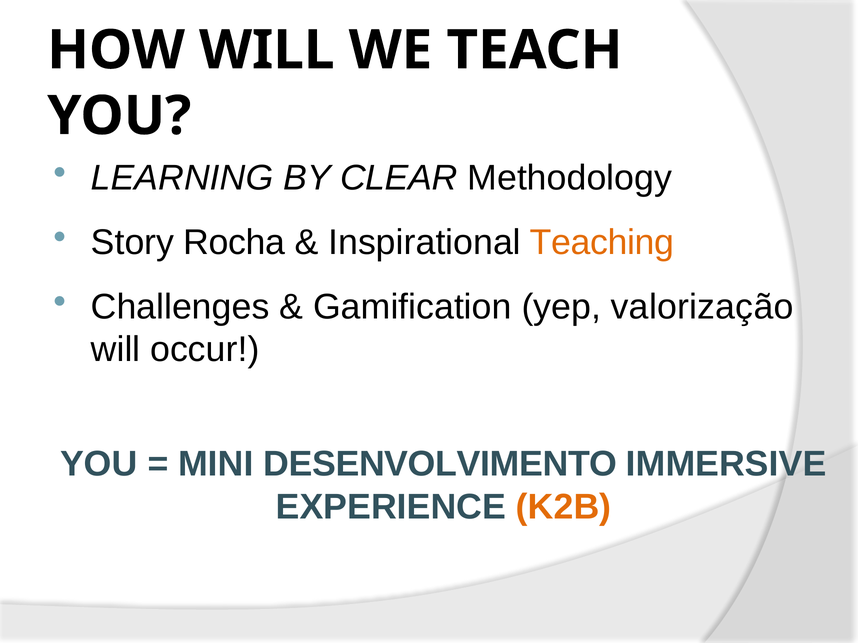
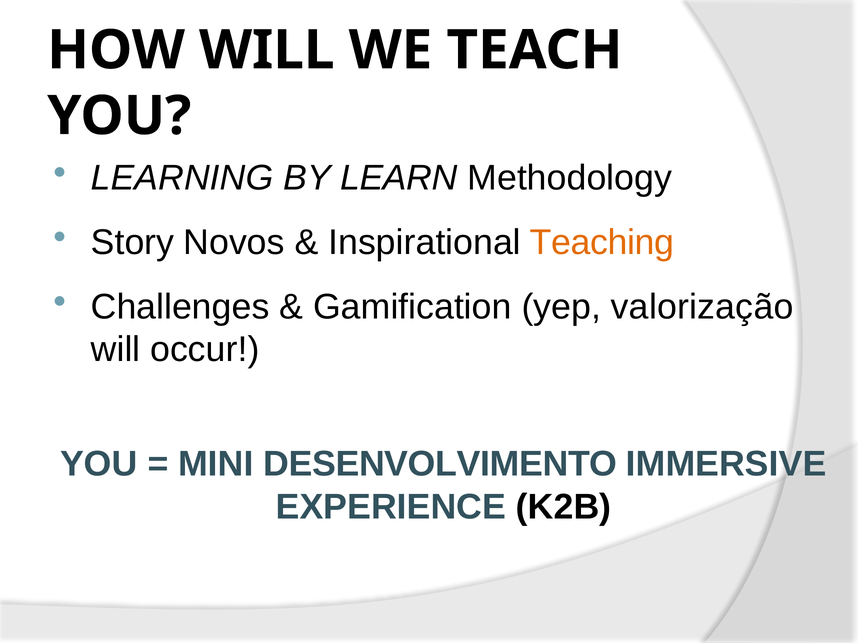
CLEAR: CLEAR -> LEARN (399, 178)
Rocha: Rocha -> Novos (234, 243)
K2B colour: orange -> black (564, 507)
